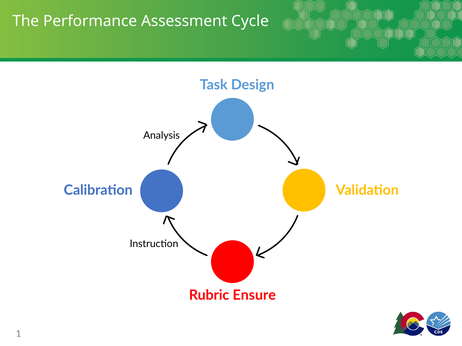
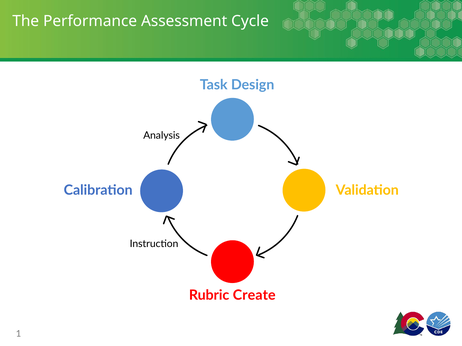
Ensure: Ensure -> Create (254, 296)
